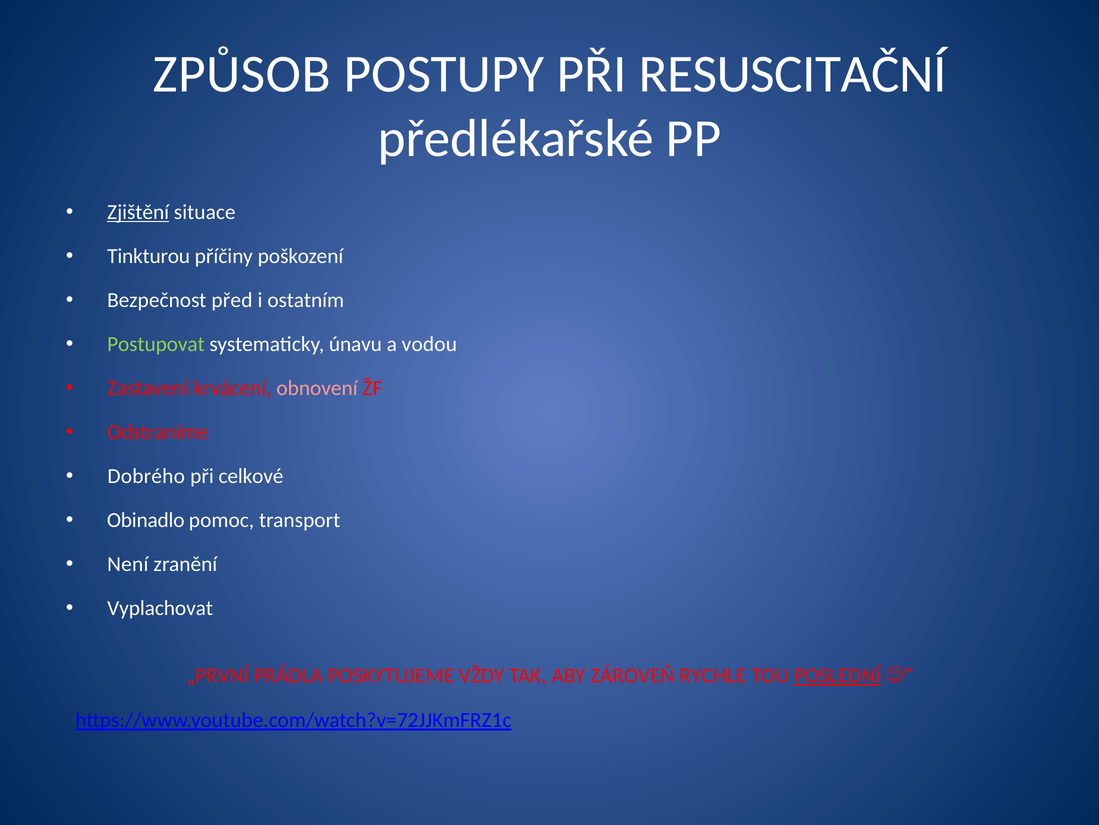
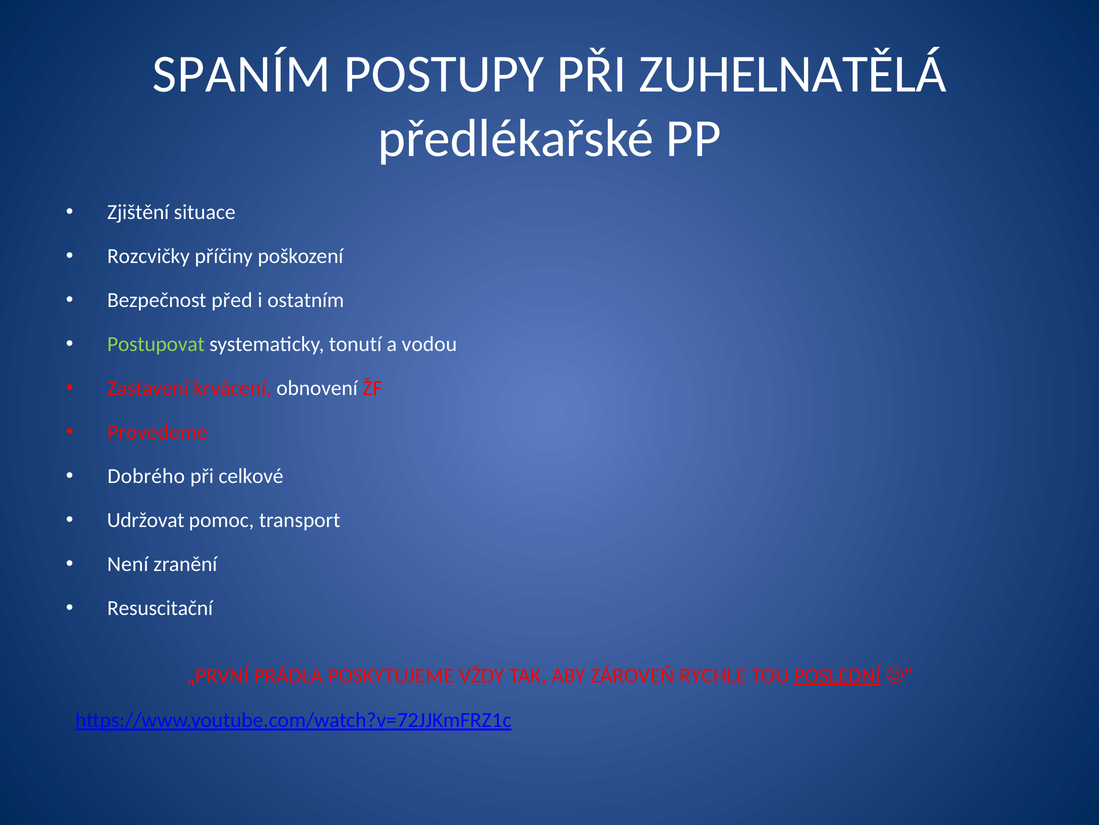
ZPŮSOB: ZPŮSOB -> SPANÍM (242, 74)
RESUSCITAČNÍ: RESUSCITAČNÍ -> ZUHELNATĚLÁ (793, 74)
Zjištění underline: present -> none (138, 212)
Tinkturou: Tinkturou -> Rozcvičky (149, 256)
únavu: únavu -> tonutí (355, 344)
obnovení colour: pink -> white (317, 388)
Odstraníme: Odstraníme -> Provedeme (157, 432)
Obinadlo: Obinadlo -> Udržovat (146, 520)
Vyplachovat: Vyplachovat -> Resuscitační (160, 608)
